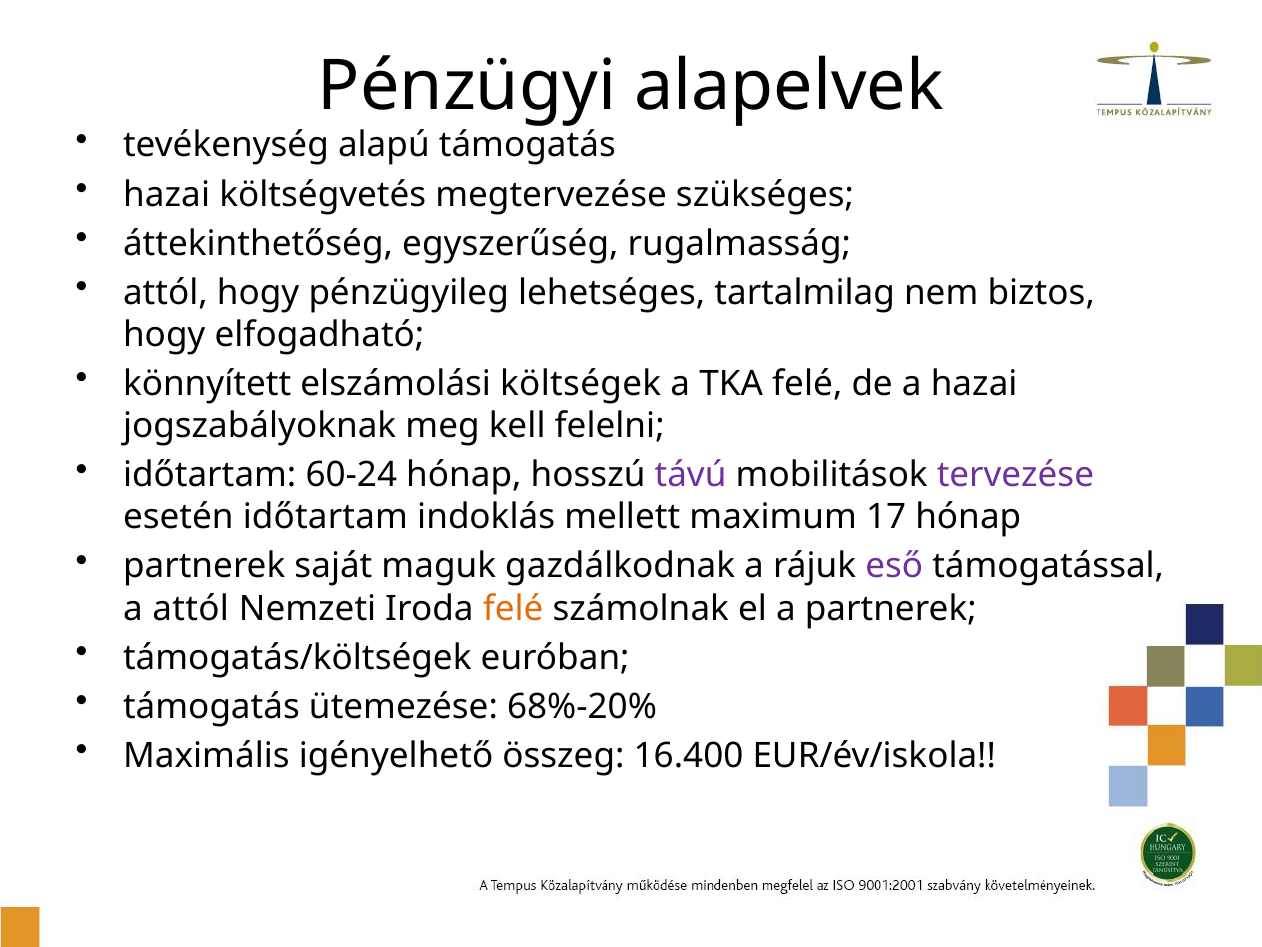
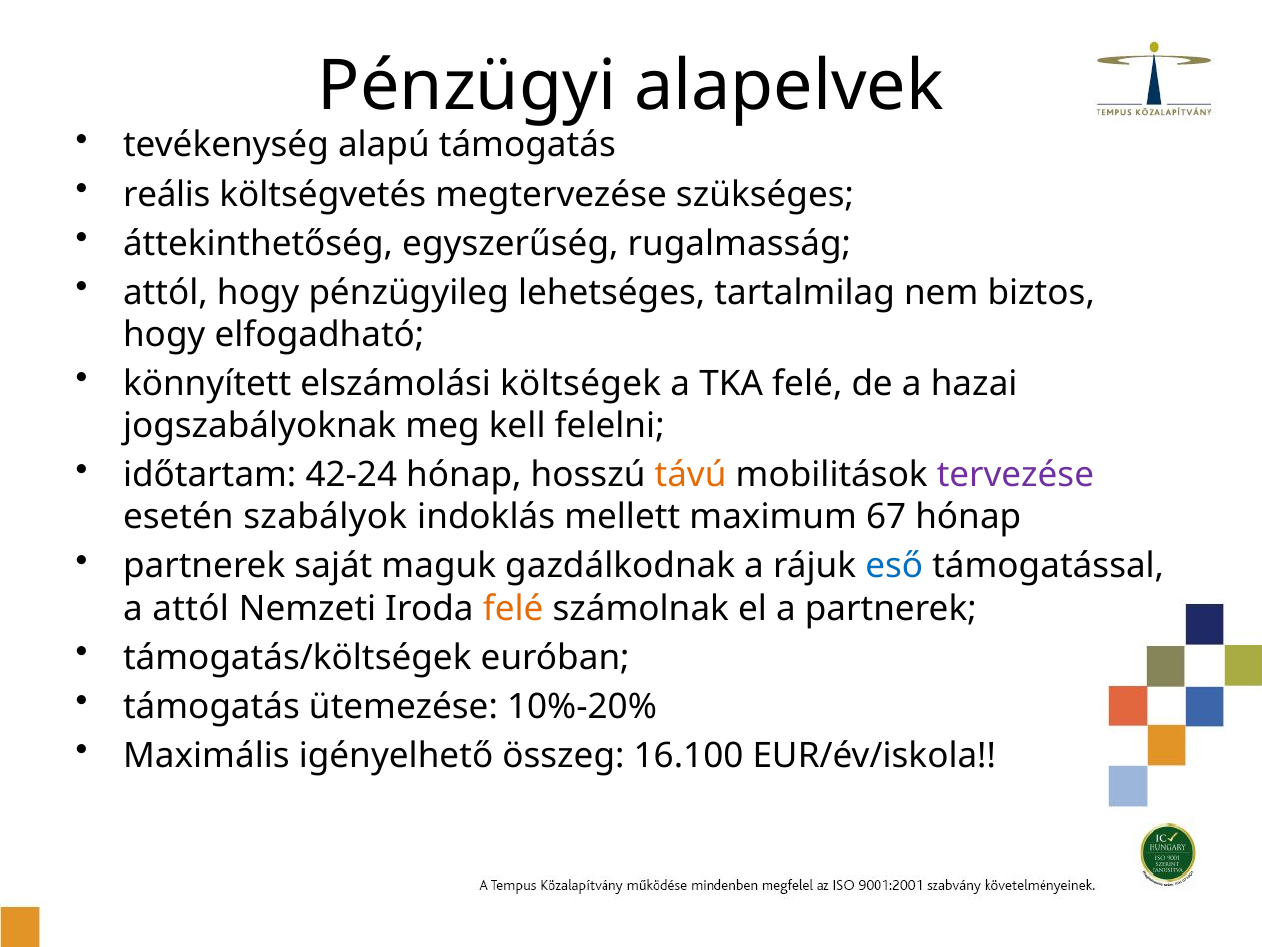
hazai: hazai -> reális (167, 194)
60-24: 60-24 -> 42-24 (351, 475)
távú colour: purple -> orange (691, 475)
esetén időtartam: időtartam -> szabályok (325, 517)
17: 17 -> 67 (886, 517)
eső colour: purple -> blue (894, 566)
68%-20%: 68%-20% -> 10%-20% (582, 706)
16.400: 16.400 -> 16.100 (689, 755)
